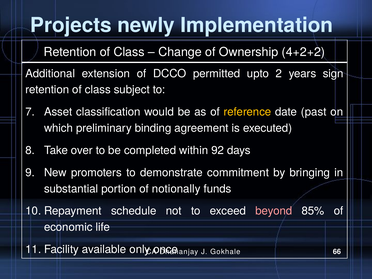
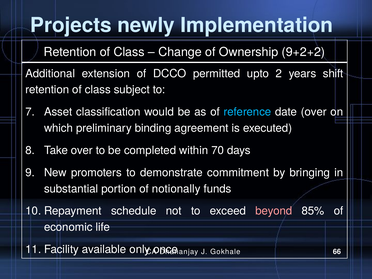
4+2+2: 4+2+2 -> 9+2+2 (303, 52)
sign: sign -> shift (333, 74)
reference colour: yellow -> light blue (247, 112)
date past: past -> over (314, 112)
92: 92 -> 70 (218, 150)
